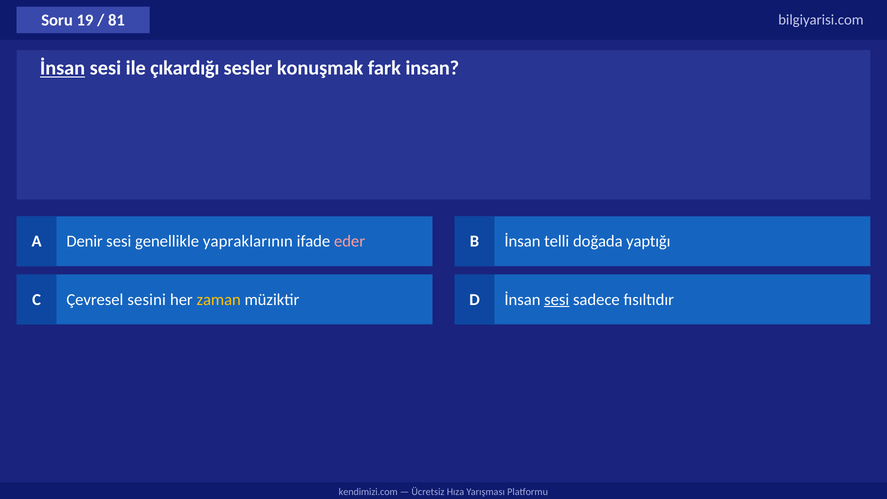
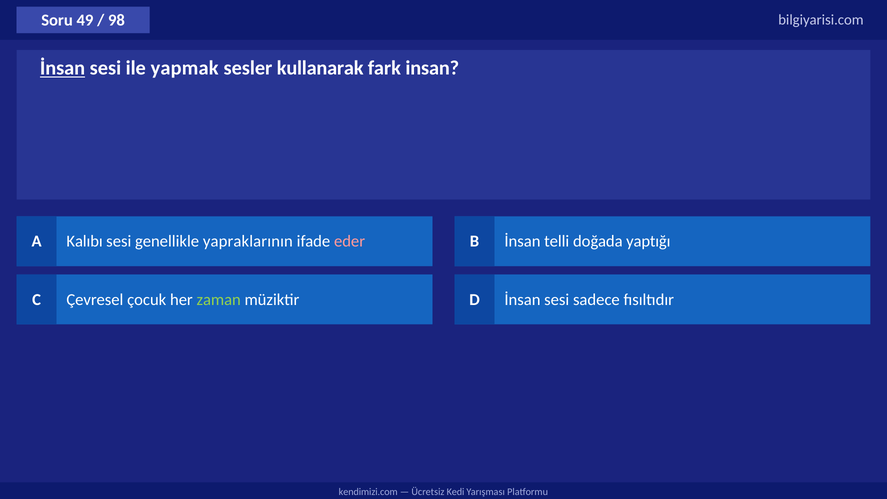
19: 19 -> 49 (85, 20)
81: 81 -> 98 (116, 20)
çıkardığı: çıkardığı -> yapmak (185, 68)
konuşmak: konuşmak -> kullanarak (320, 68)
Denir: Denir -> Kalıbı (85, 241)
sesini: sesini -> çocuk (147, 300)
zaman colour: yellow -> light green (219, 300)
sesi underline: present -> none (557, 300)
Hıza: Hıza -> Kedi (456, 492)
